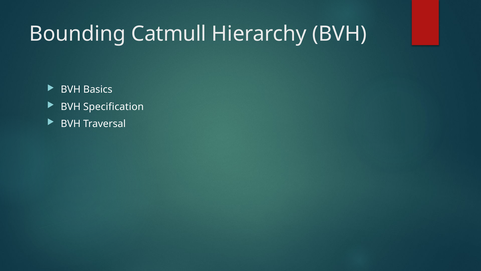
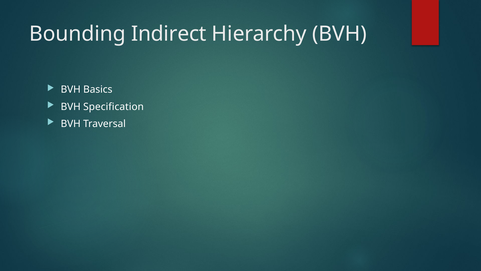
Catmull: Catmull -> Indirect (169, 34)
